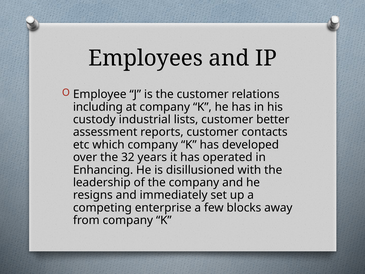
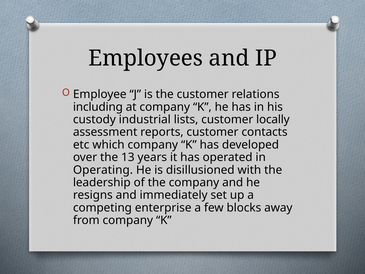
better: better -> locally (273, 119)
32: 32 -> 13 (128, 157)
Enhancing: Enhancing -> Operating (103, 170)
